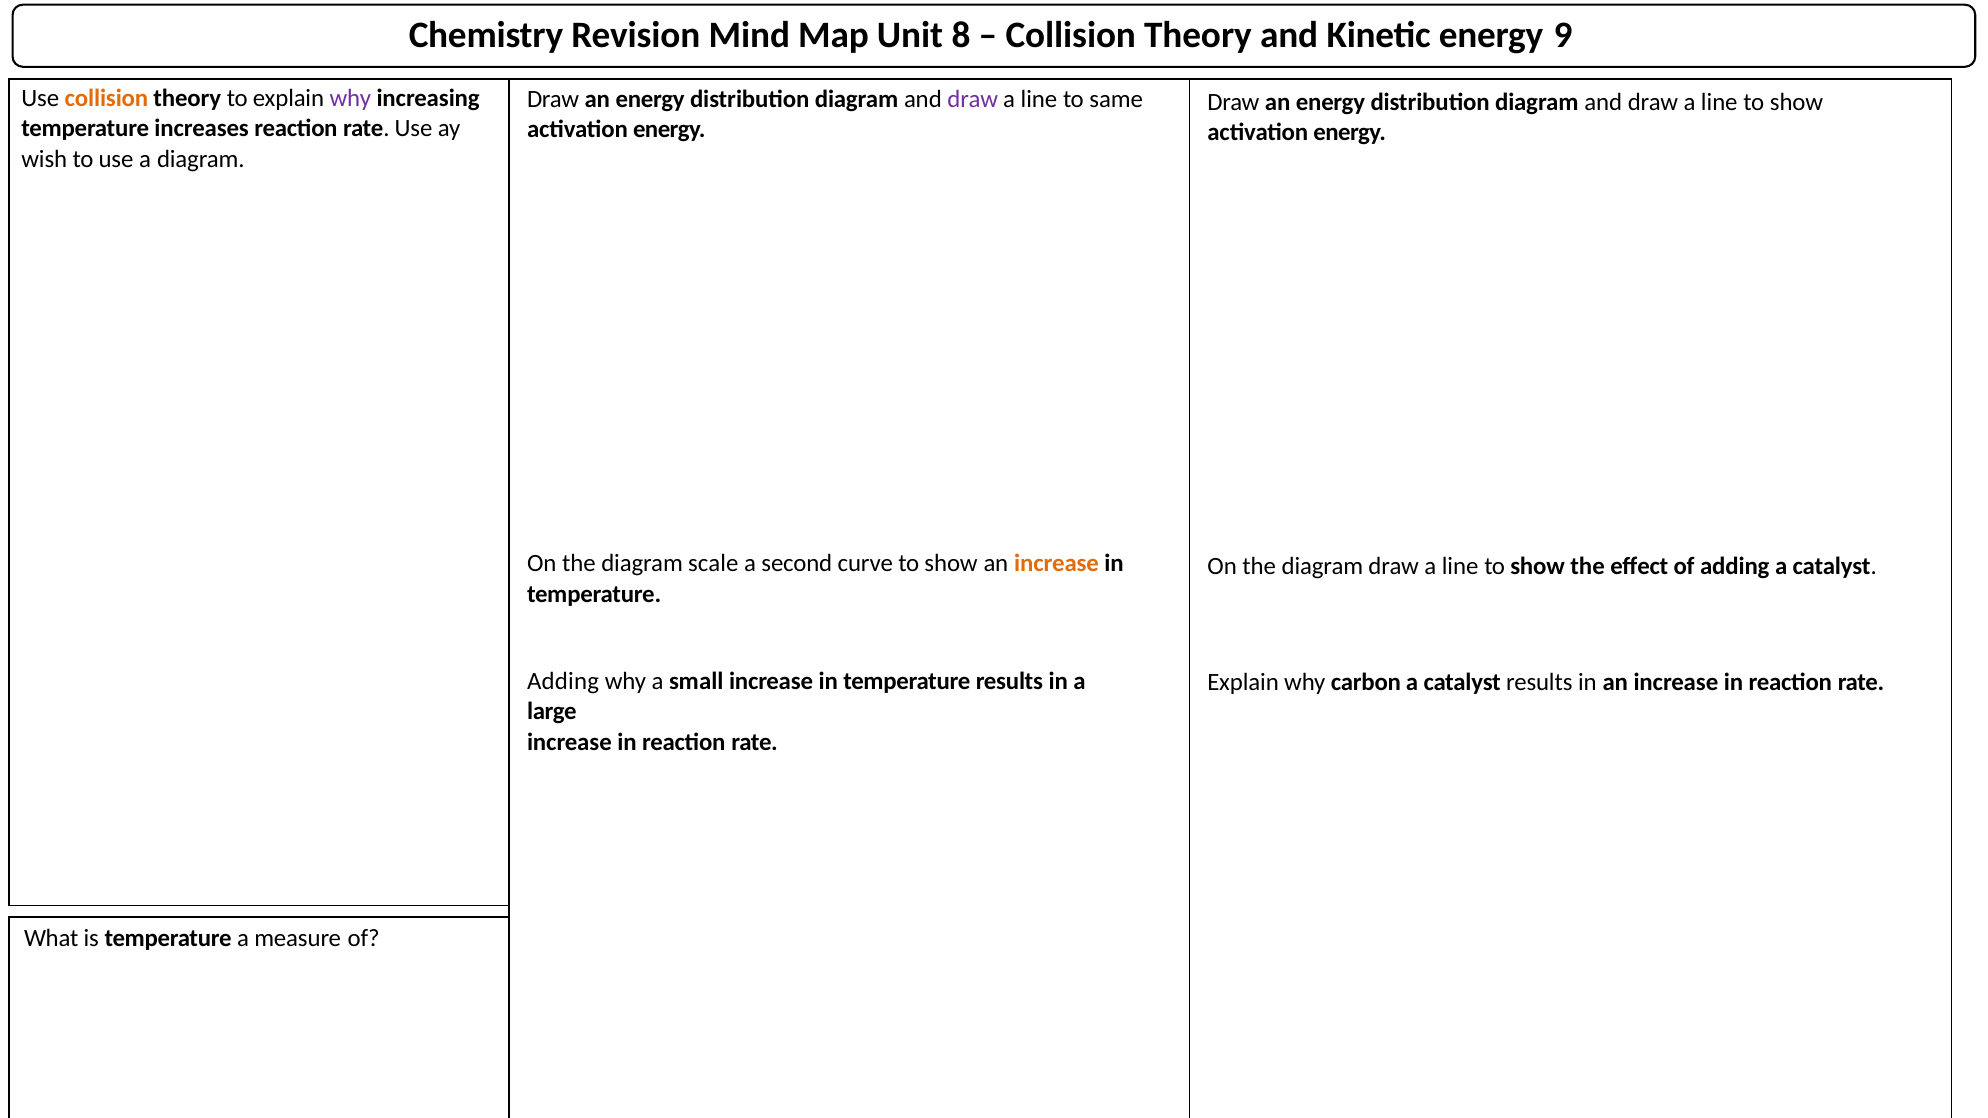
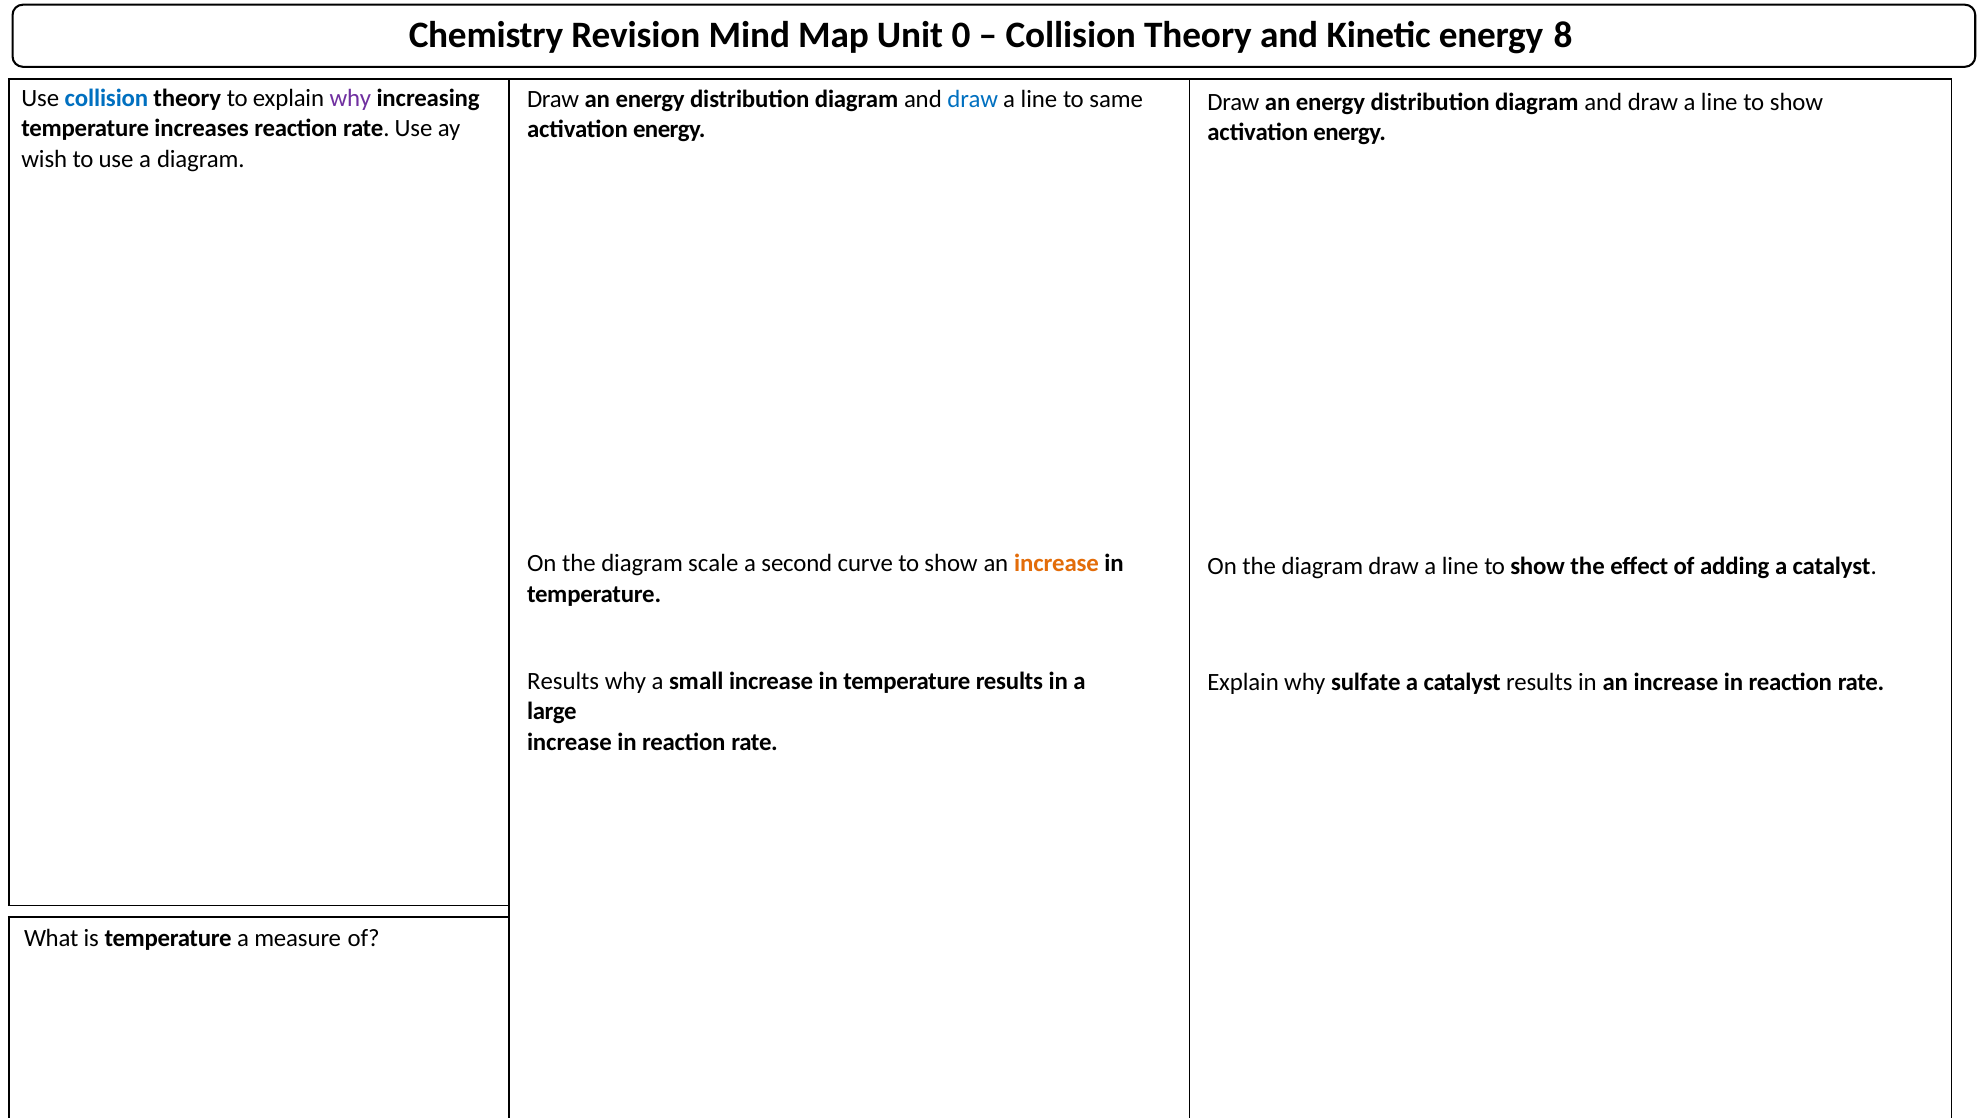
8: 8 -> 0 (961, 36)
9: 9 -> 8 (1563, 36)
collision colour: orange -> blue (106, 99)
draw colour: purple -> blue (973, 99)
Adding: Adding -> Results (563, 682)
carbon: carbon -> sulfate (1366, 683)
